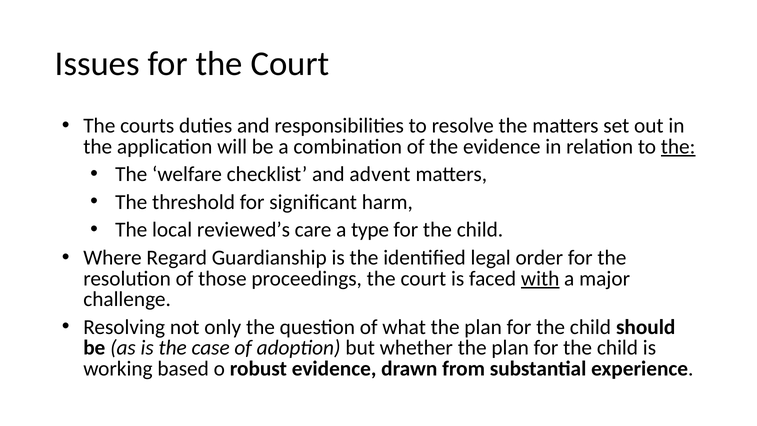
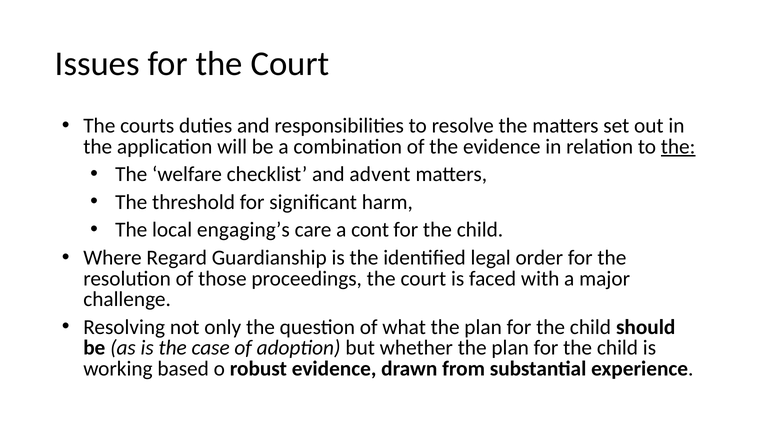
reviewed’s: reviewed’s -> engaging’s (243, 230)
type: type -> cont (370, 230)
with underline: present -> none (540, 278)
